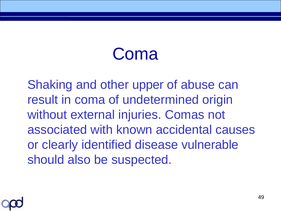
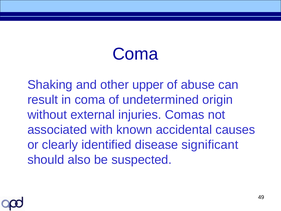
vulnerable: vulnerable -> significant (210, 145)
